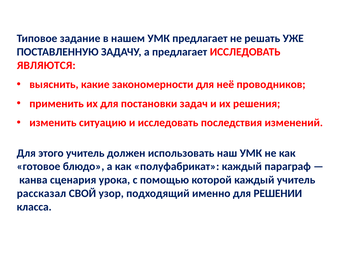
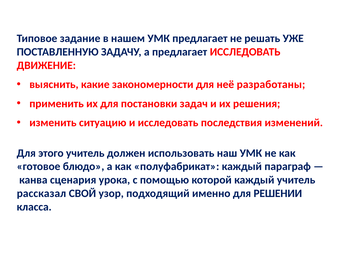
ЯВЛЯЮТСЯ: ЯВЛЯЮТСЯ -> ДВИЖЕНИЕ (46, 65)
проводников: проводников -> разработаны (271, 85)
